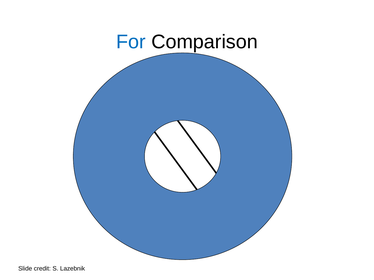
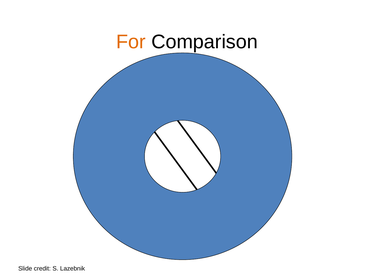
For colour: blue -> orange (131, 42)
